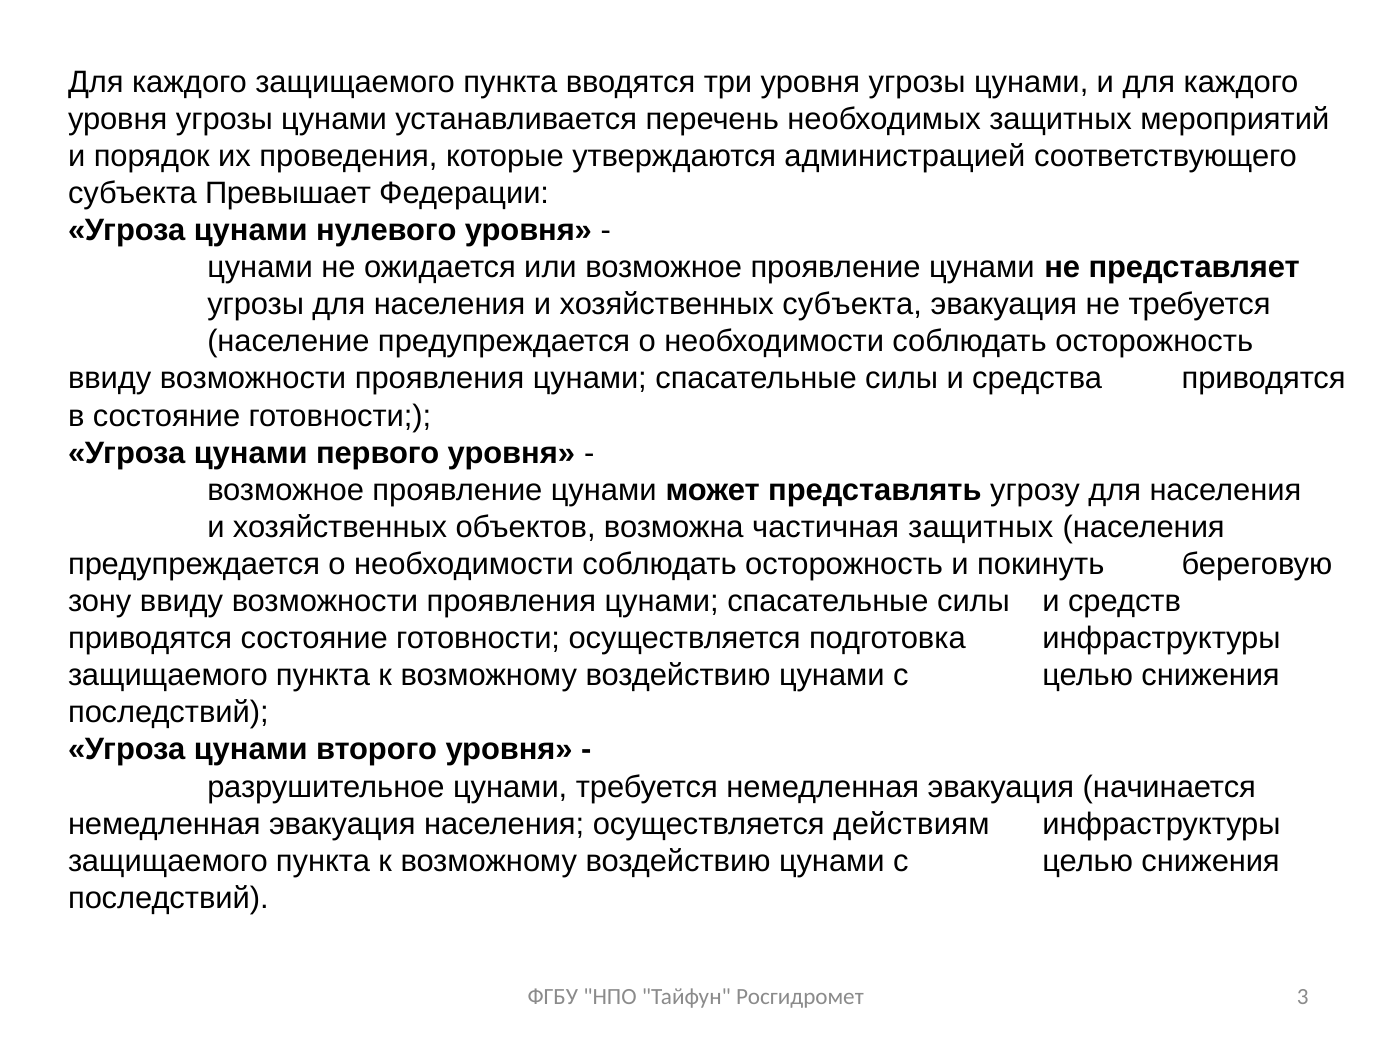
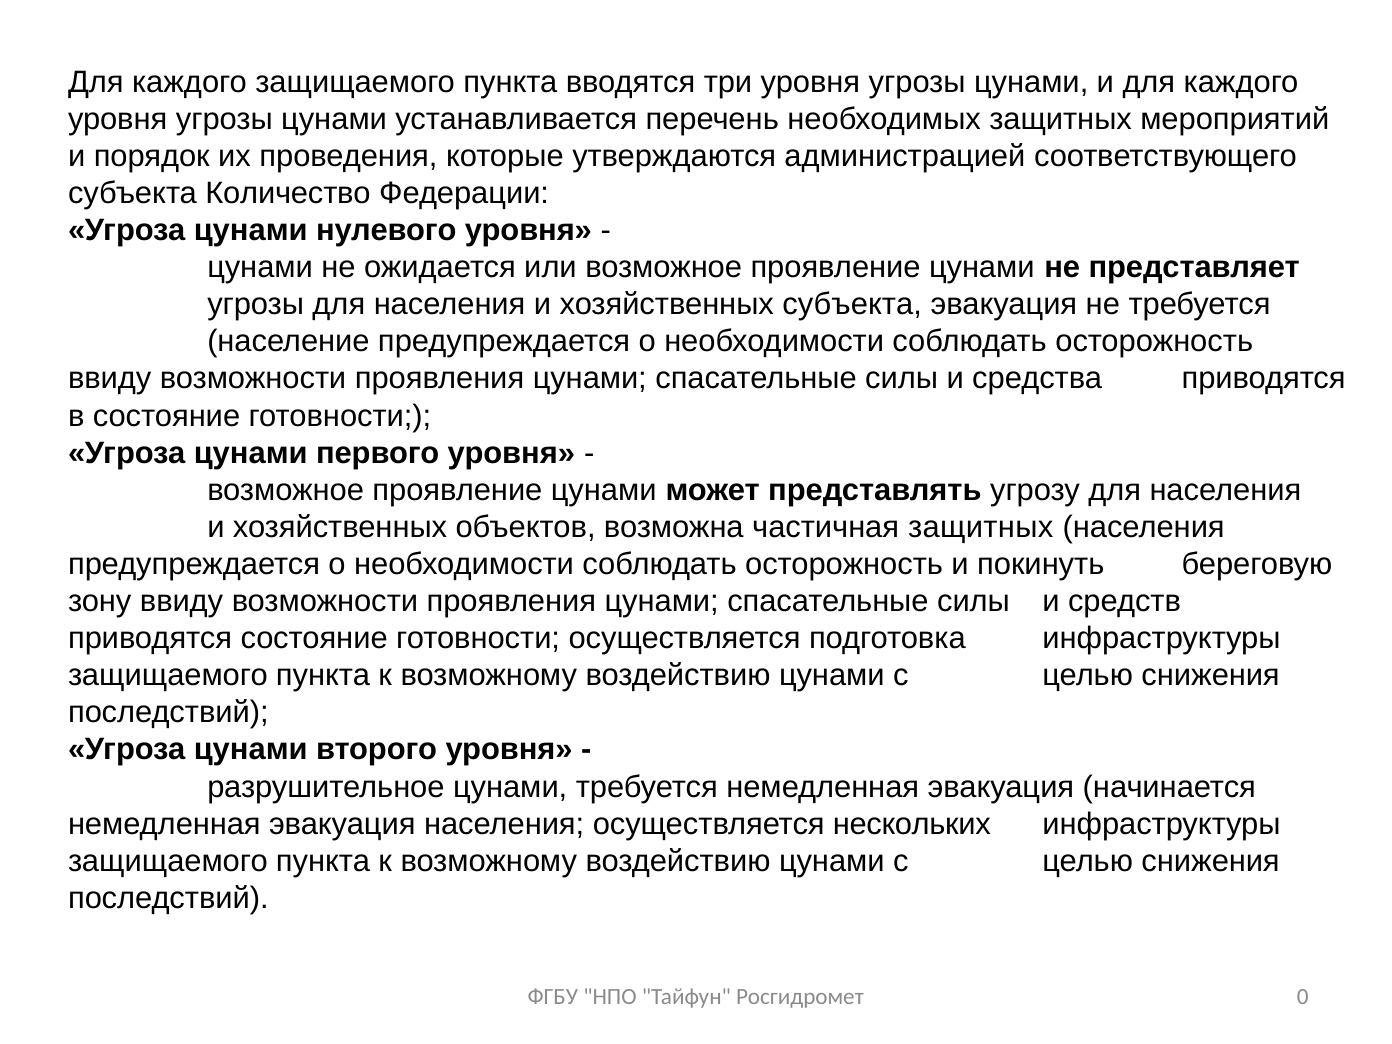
Превышает: Превышает -> Количество (288, 193)
действиям: действиям -> нескольких (912, 824)
3: 3 -> 0 (1303, 997)
